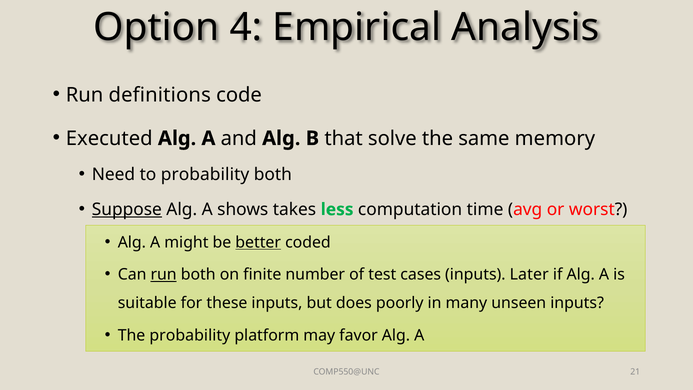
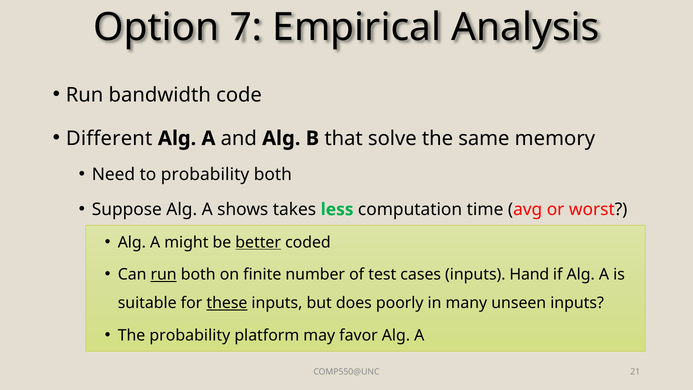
4: 4 -> 7 (246, 27)
definitions: definitions -> bandwidth (160, 95)
Executed: Executed -> Different (109, 138)
Suppose underline: present -> none (127, 209)
Later: Later -> Hand (529, 274)
these underline: none -> present (227, 303)
